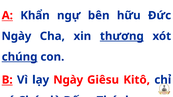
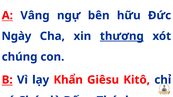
Khẩn: Khẩn -> Vâng (35, 16)
chúng underline: present -> none (20, 57)
lạy Ngày: Ngày -> Khẩn (68, 80)
